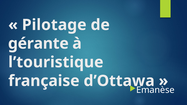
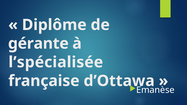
Pilotage: Pilotage -> Diplôme (54, 25)
l’touristique: l’touristique -> l’spécialisée (56, 62)
